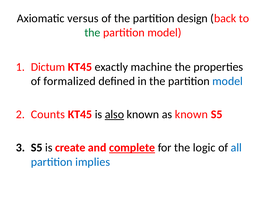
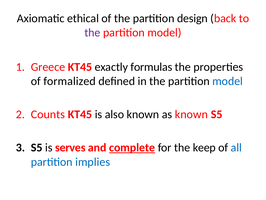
versus: versus -> ethical (83, 18)
the colour: green -> purple (92, 33)
Dictum: Dictum -> Greece (48, 67)
machine: machine -> formulas (151, 67)
also underline: present -> none (114, 114)
create: create -> serves (70, 147)
logic: logic -> keep (204, 147)
